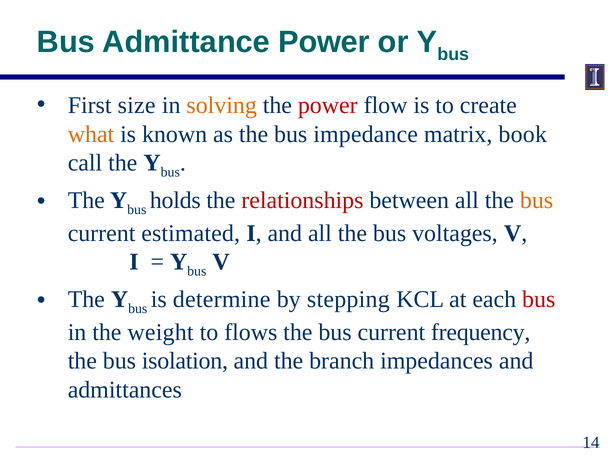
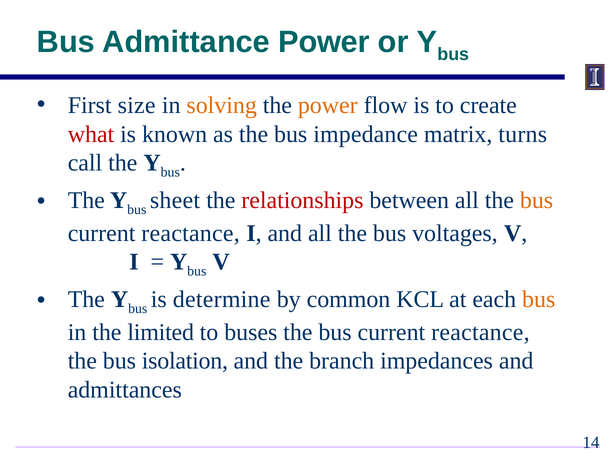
power colour: red -> orange (328, 105)
what colour: orange -> red (91, 134)
book: book -> turns (523, 134)
holds: holds -> sheet (175, 200)
estimated: estimated -> reactance (191, 233)
stepping: stepping -> common (349, 299)
bus colour: red -> orange (539, 299)
weight: weight -> limited (161, 332)
flows: flows -> buses (251, 332)
frequency: frequency -> reactance (480, 332)
